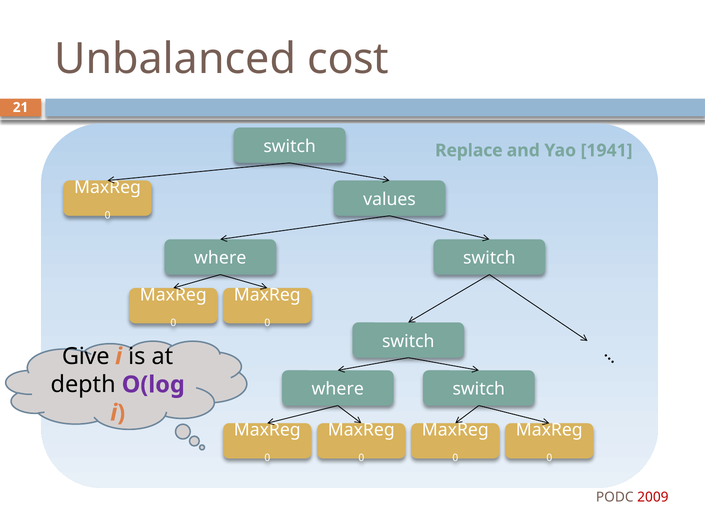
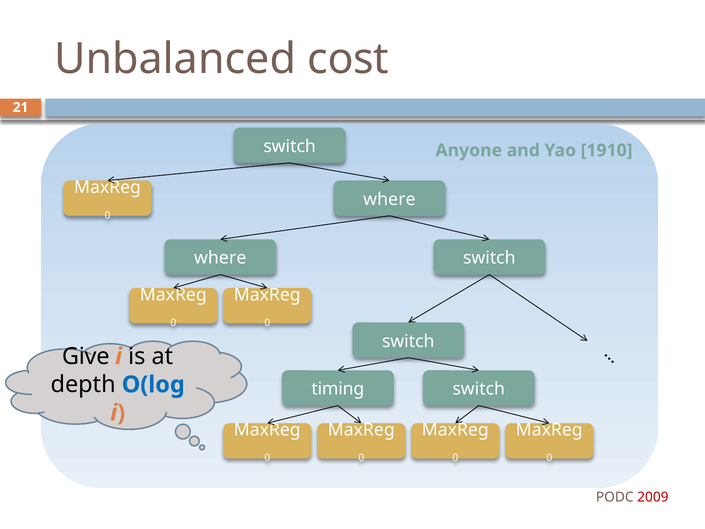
Replace: Replace -> Anyone (469, 150)
1941: 1941 -> 1910 (607, 150)
values: values -> where (389, 199)
O(log colour: purple -> blue (153, 384)
where: where -> timing (338, 389)
